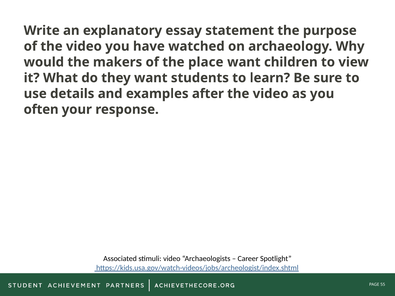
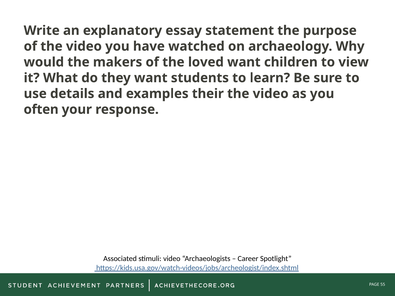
place: place -> loved (206, 62)
after: after -> their (208, 94)
